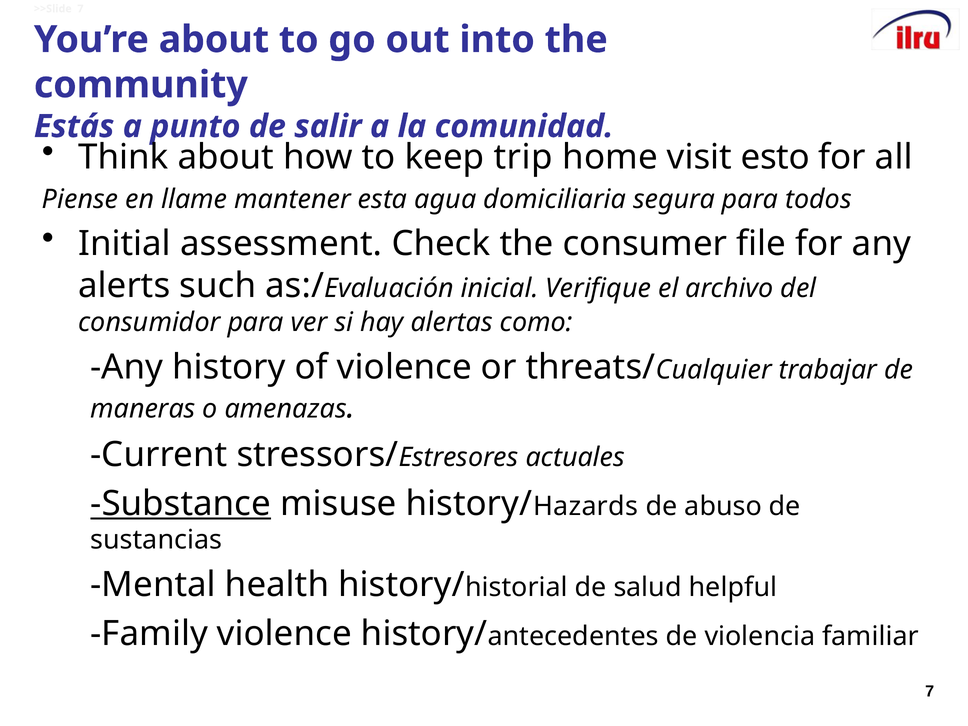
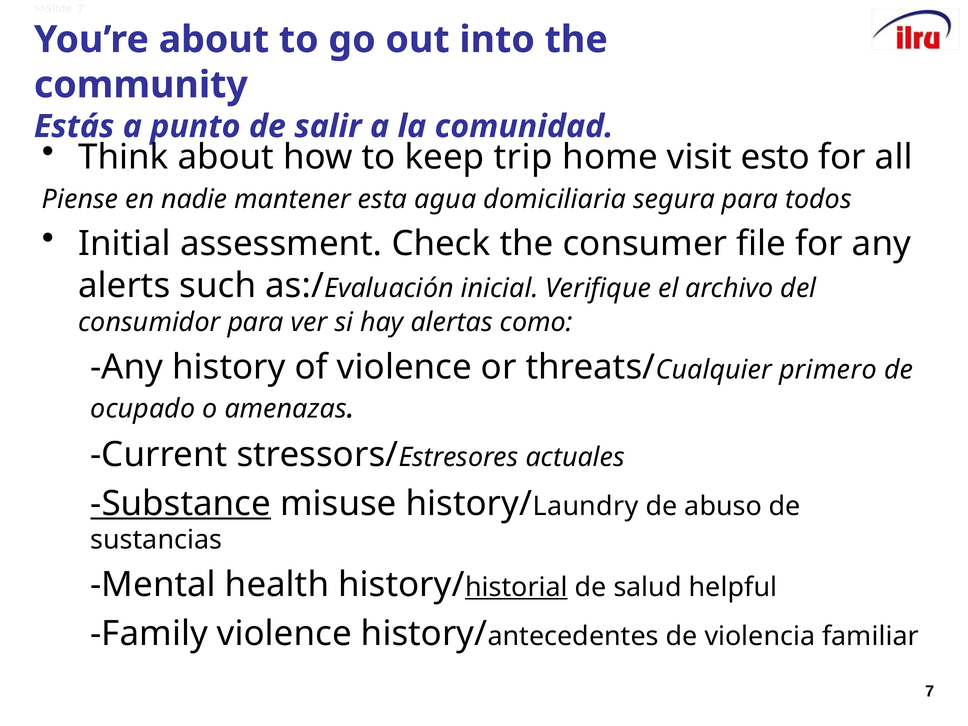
llame: llame -> nadie (194, 199)
trabajar: trabajar -> primero (828, 370)
maneras: maneras -> ocupado (143, 409)
Hazards: Hazards -> Laundry (586, 506)
historial underline: none -> present (516, 587)
